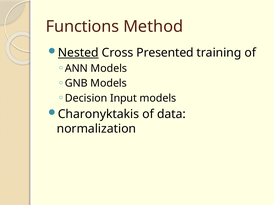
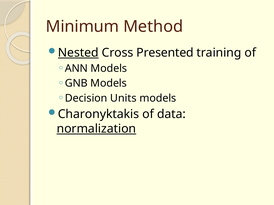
Functions: Functions -> Minimum (82, 26)
Input: Input -> Units (123, 98)
normalization underline: none -> present (96, 129)
